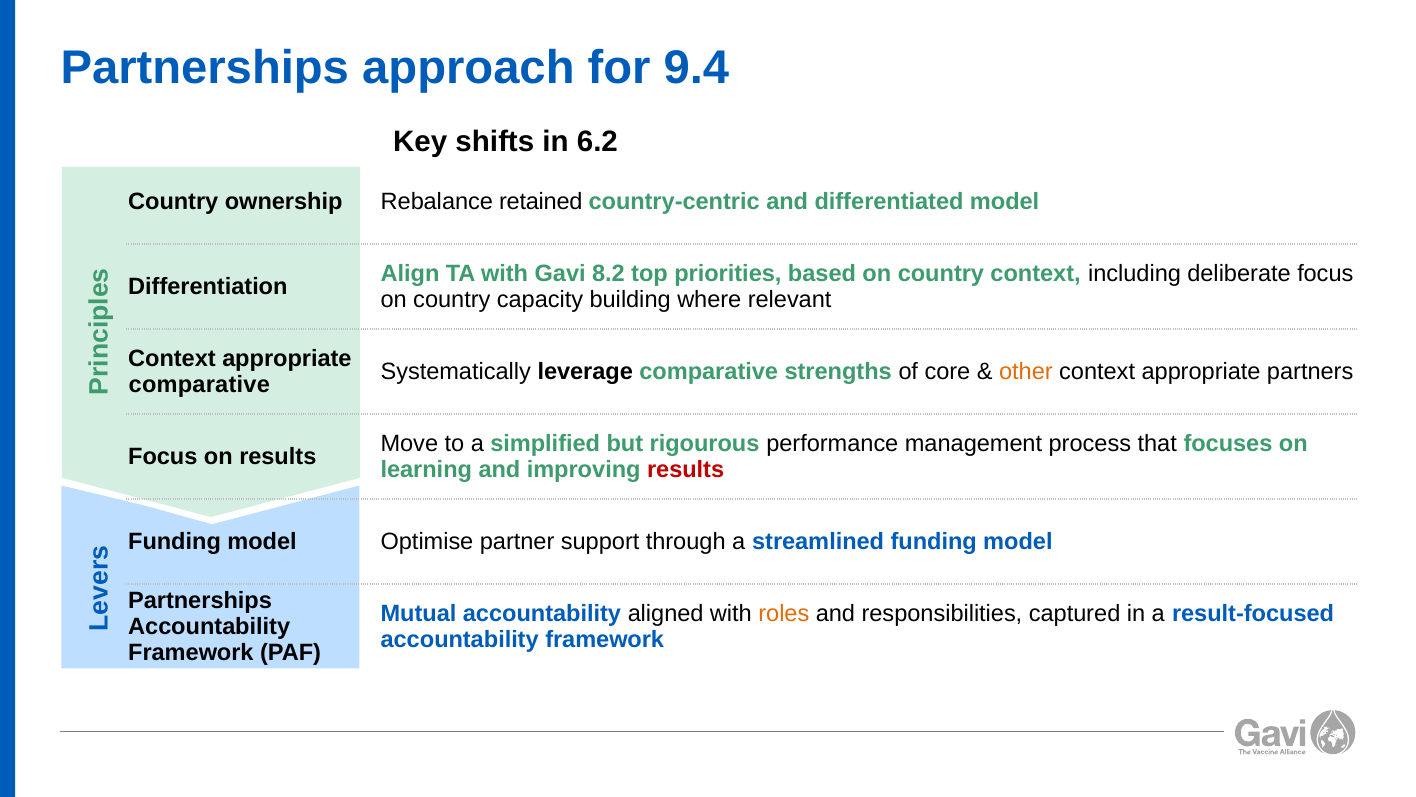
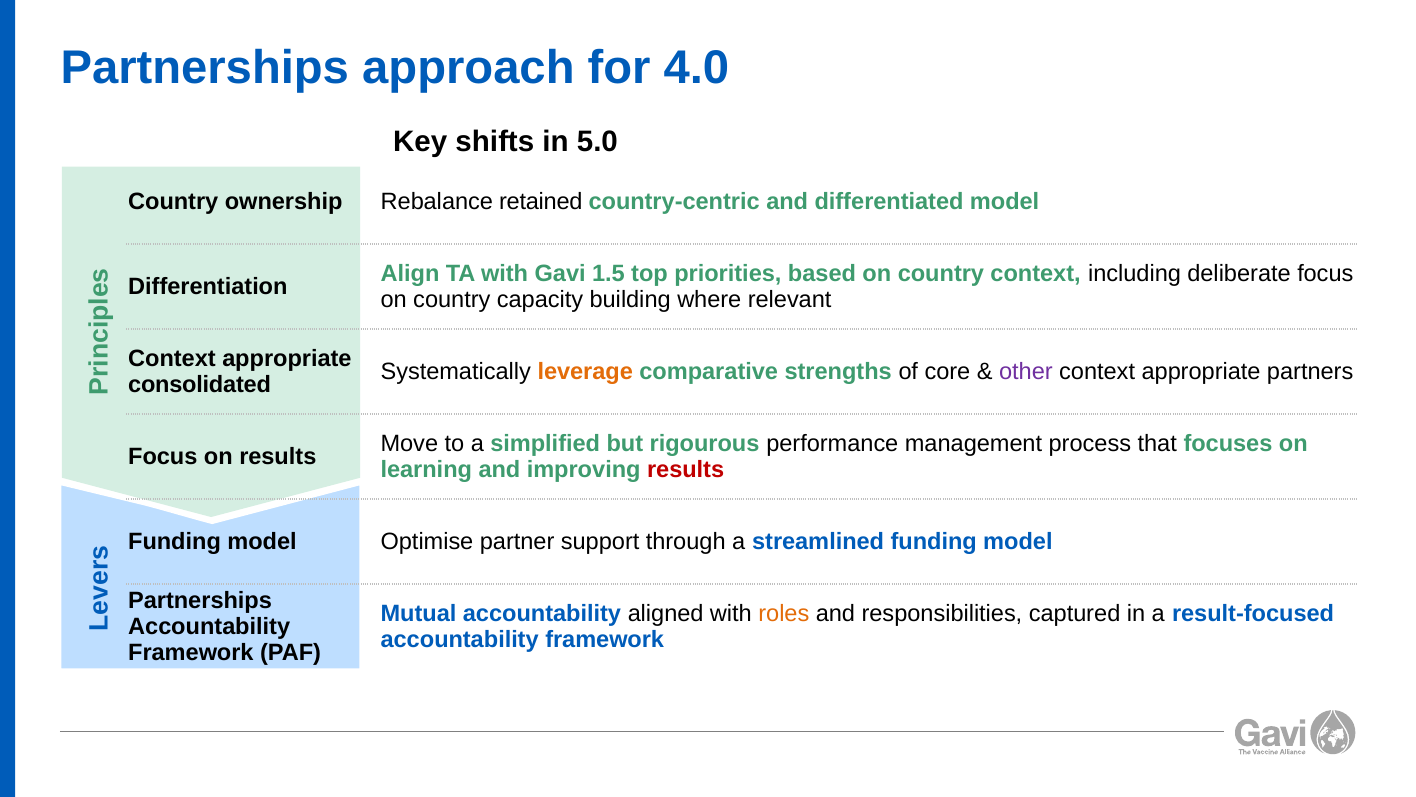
9.4: 9.4 -> 4.0 (696, 68)
6.2: 6.2 -> 5.0 (597, 142)
8.2: 8.2 -> 1.5 (608, 274)
leverage colour: black -> orange (585, 372)
other colour: orange -> purple (1026, 372)
comparative: comparative -> consolidated (200, 385)
